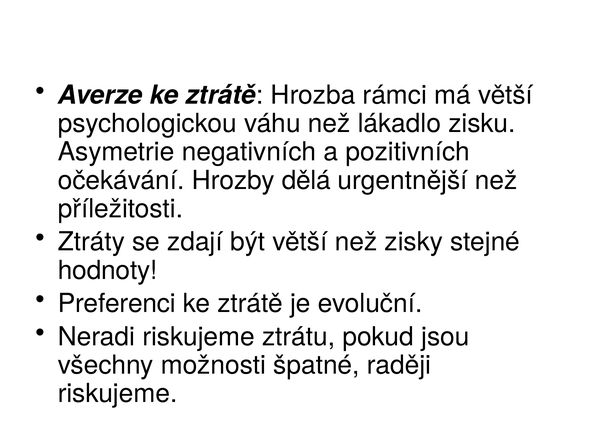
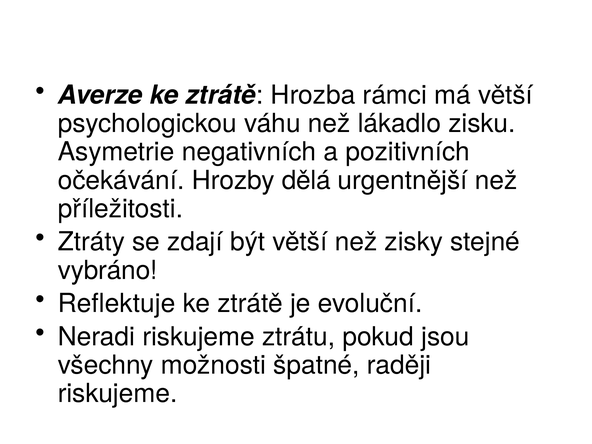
hodnoty: hodnoty -> vybráno (108, 270)
Preferenci: Preferenci -> Reflektuje (117, 304)
